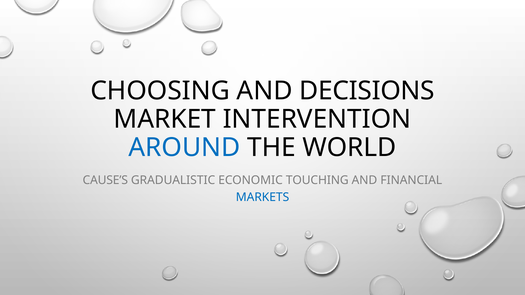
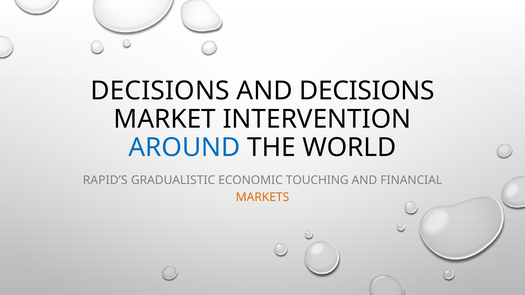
CHOOSING: CHOOSING -> DECISIONS (160, 91)
CAUSE’S: CAUSE’S -> RAPID’S (105, 180)
MARKETS colour: blue -> orange (263, 198)
